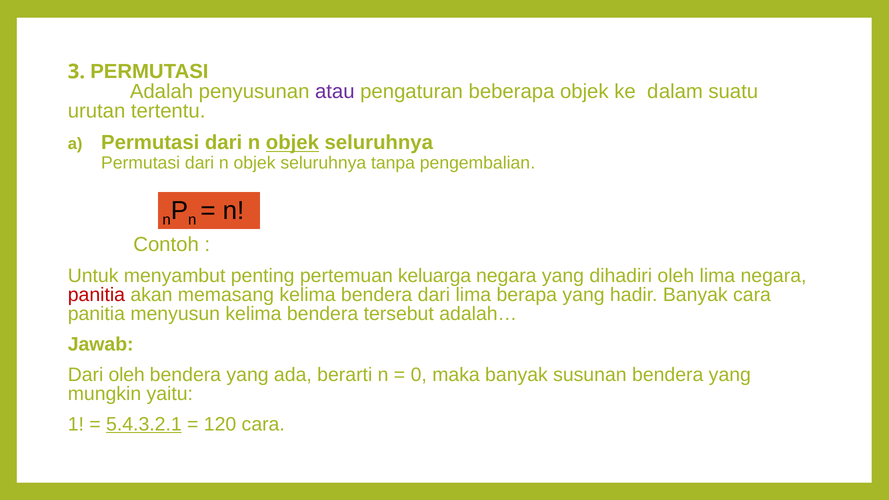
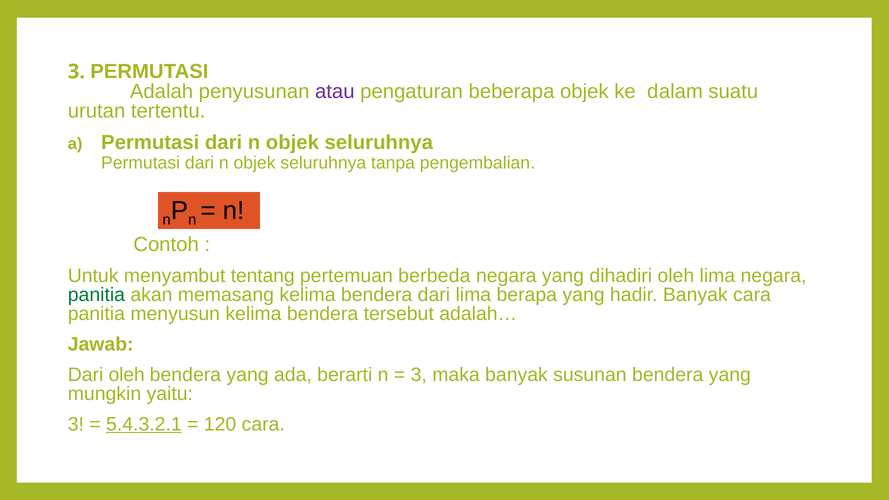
objek underline: present -> none (292, 143)
penting: penting -> tentang (263, 276)
keluarga: keluarga -> berbeda (434, 276)
panitia colour: red -> green (96, 295)
0: 0 -> 3 (419, 375)
1: 1 -> 3 (76, 424)
